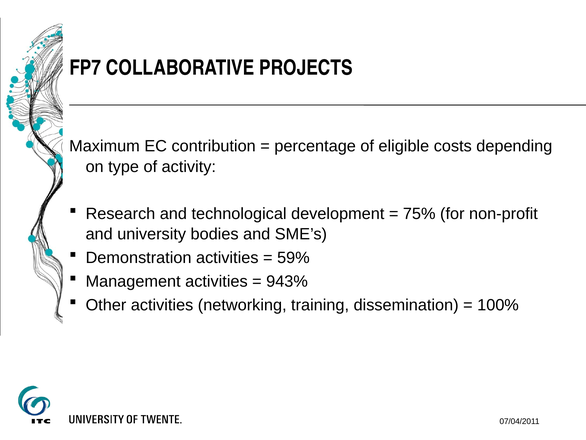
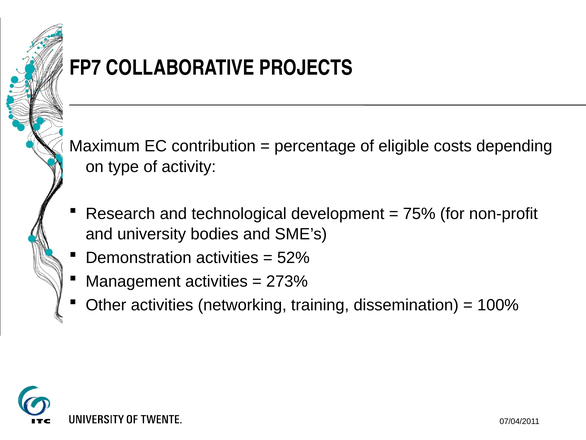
59%: 59% -> 52% (293, 258)
943%: 943% -> 273% (287, 281)
